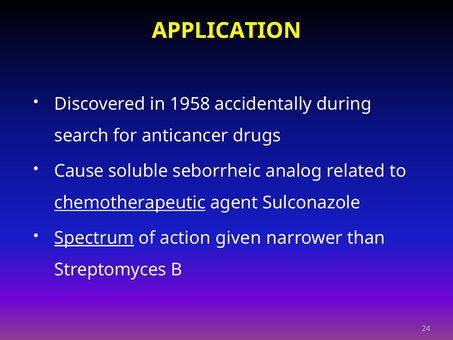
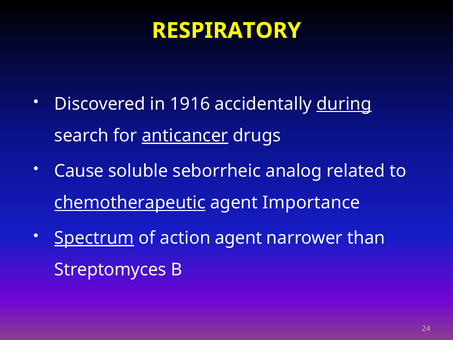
APPLICATION: APPLICATION -> RESPIRATORY (226, 31)
1958: 1958 -> 1916 (190, 104)
during underline: none -> present (344, 104)
anticancer underline: none -> present (185, 136)
Sulconazole: Sulconazole -> Importance (311, 203)
action given: given -> agent (239, 238)
